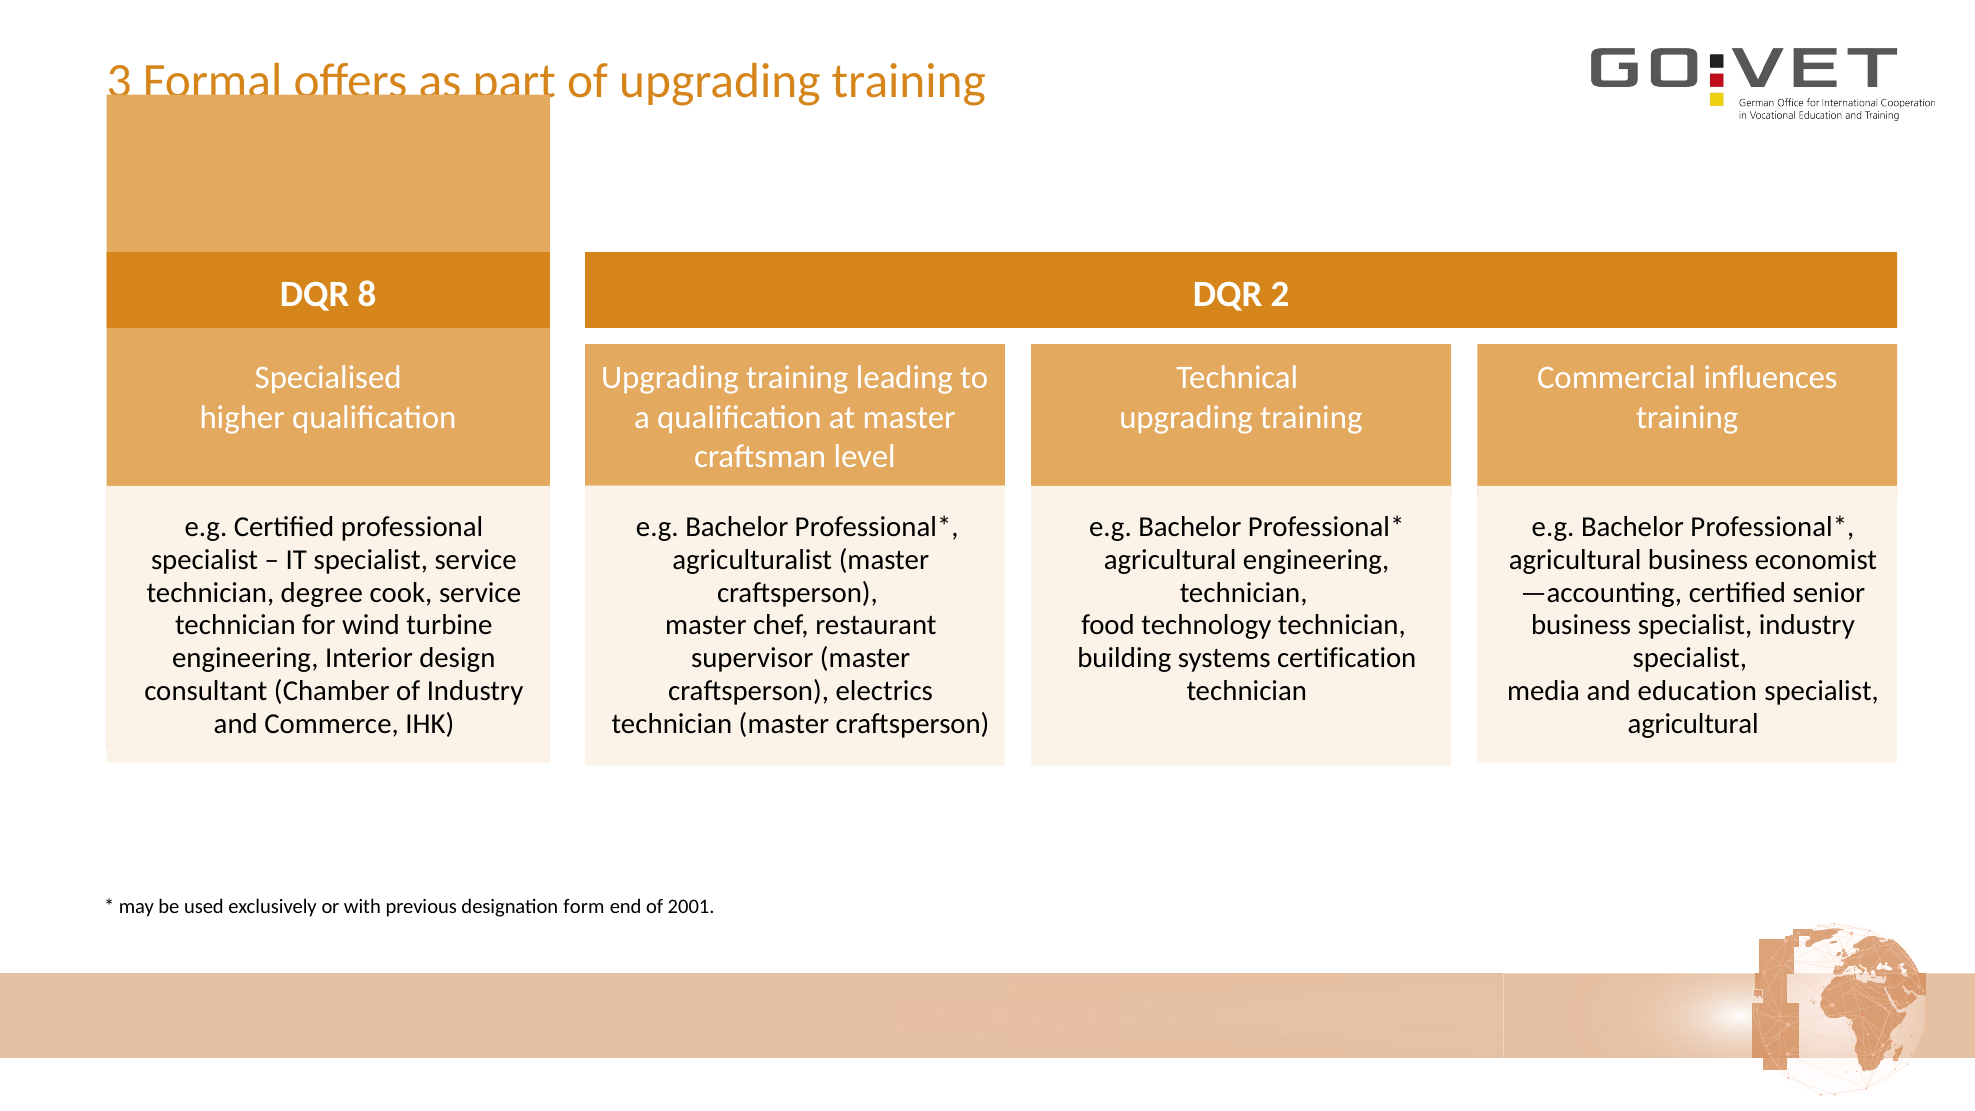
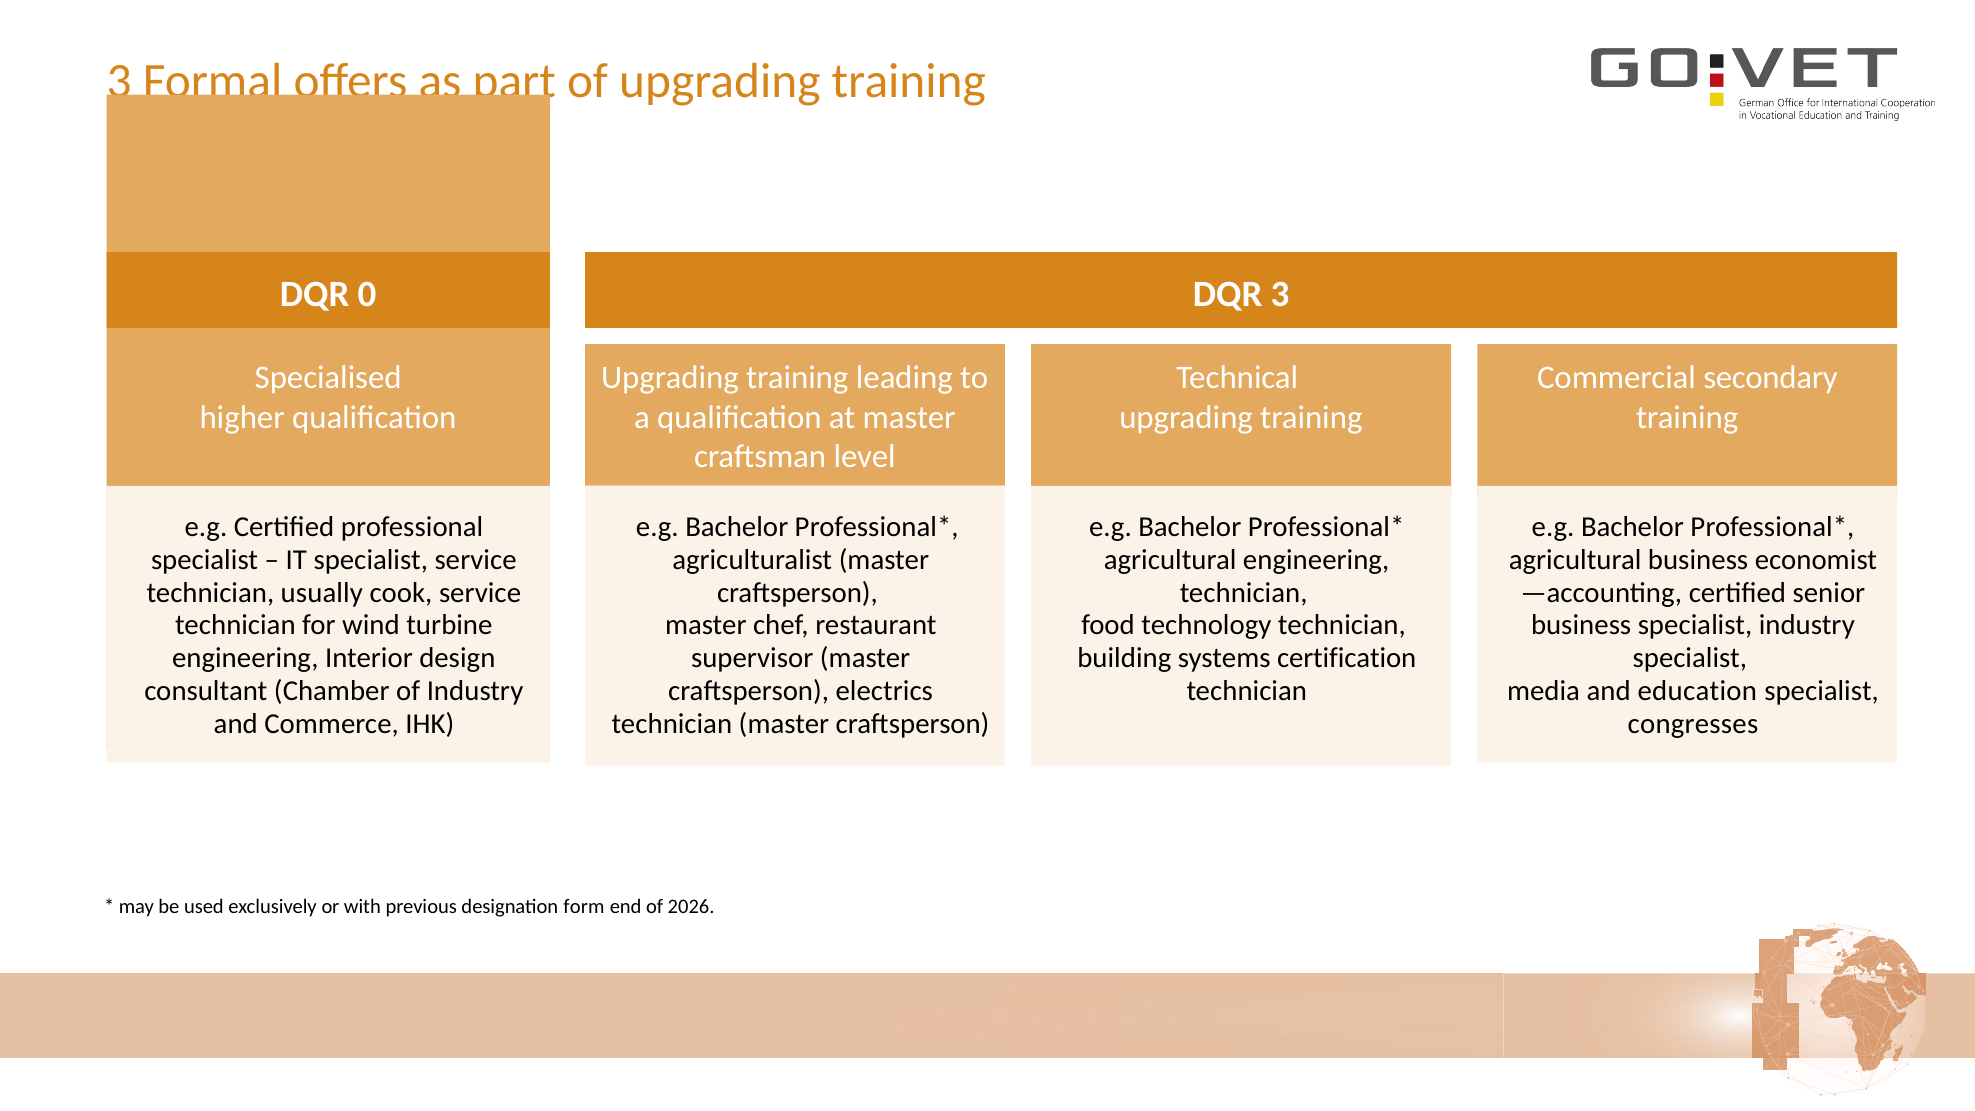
8: 8 -> 0 (367, 294)
DQR 2: 2 -> 3 (1280, 294)
influences: influences -> secondary (1771, 378)
degree: degree -> usually (322, 593)
agricultural: agricultural -> congresses (1693, 724)
2001: 2001 -> 2026 (691, 906)
